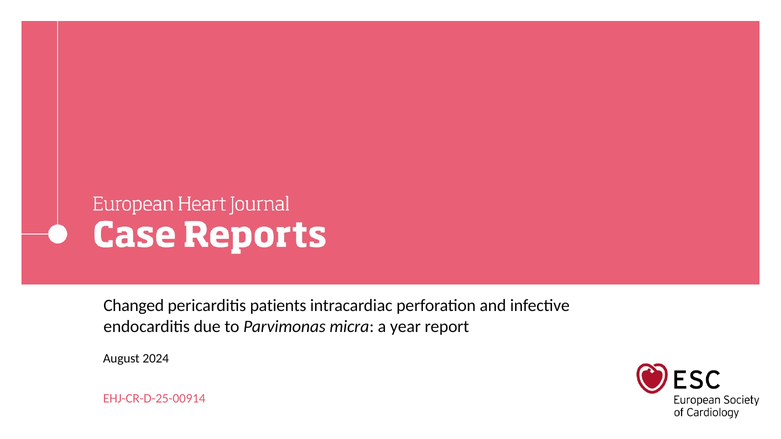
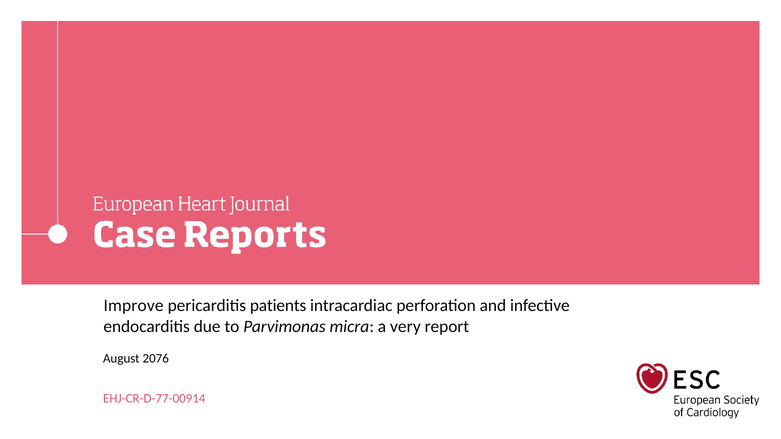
Changed: Changed -> Improve (134, 306)
year: year -> very (405, 327)
2024: 2024 -> 2076 (156, 359)
EHJ-CR-D-25-00914: EHJ-CR-D-25-00914 -> EHJ-CR-D-77-00914 (154, 399)
